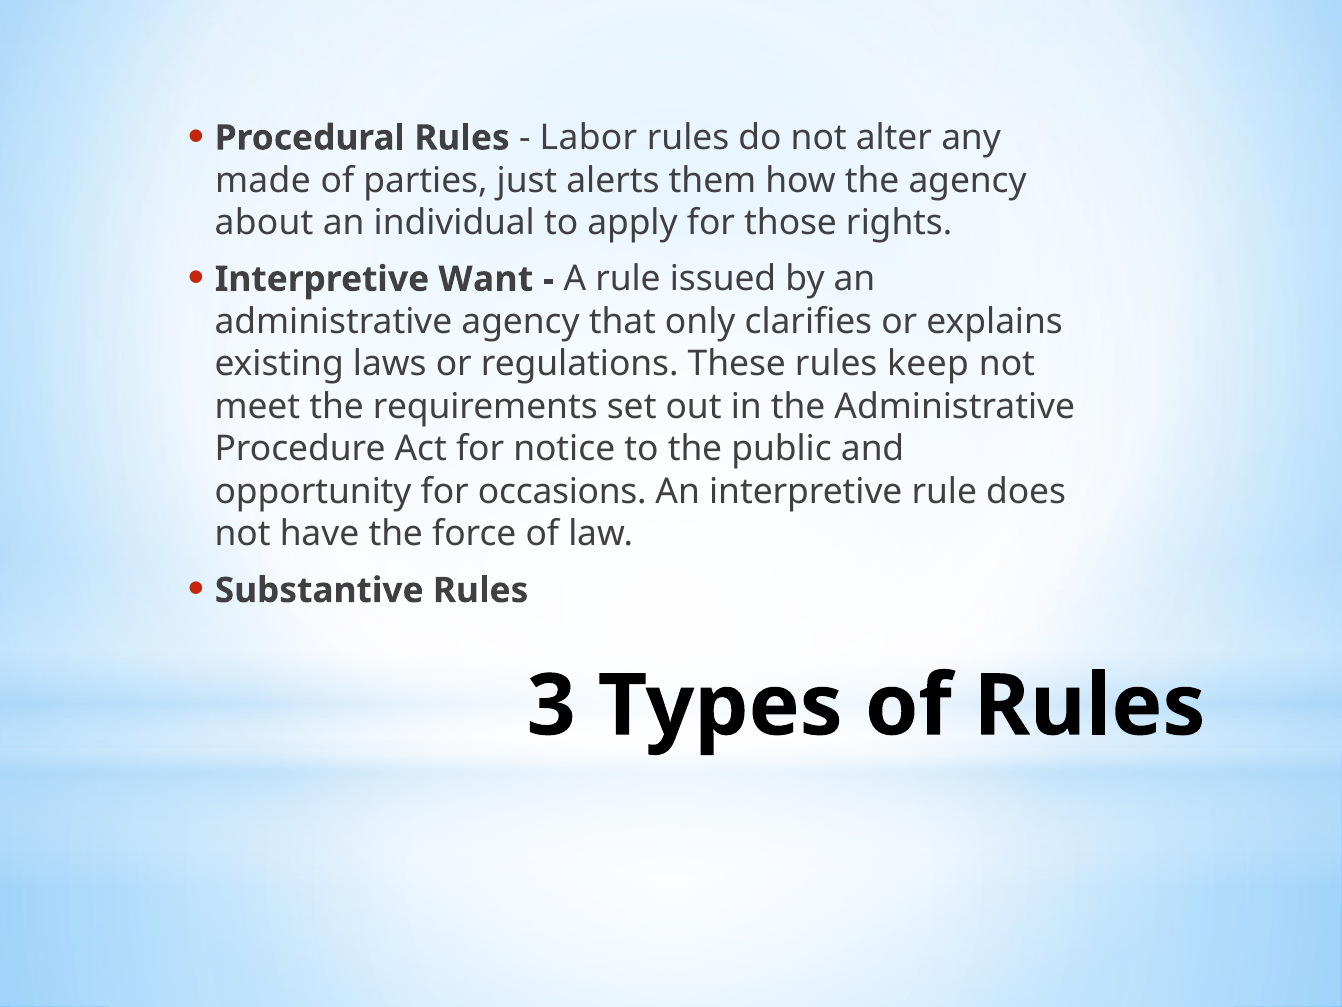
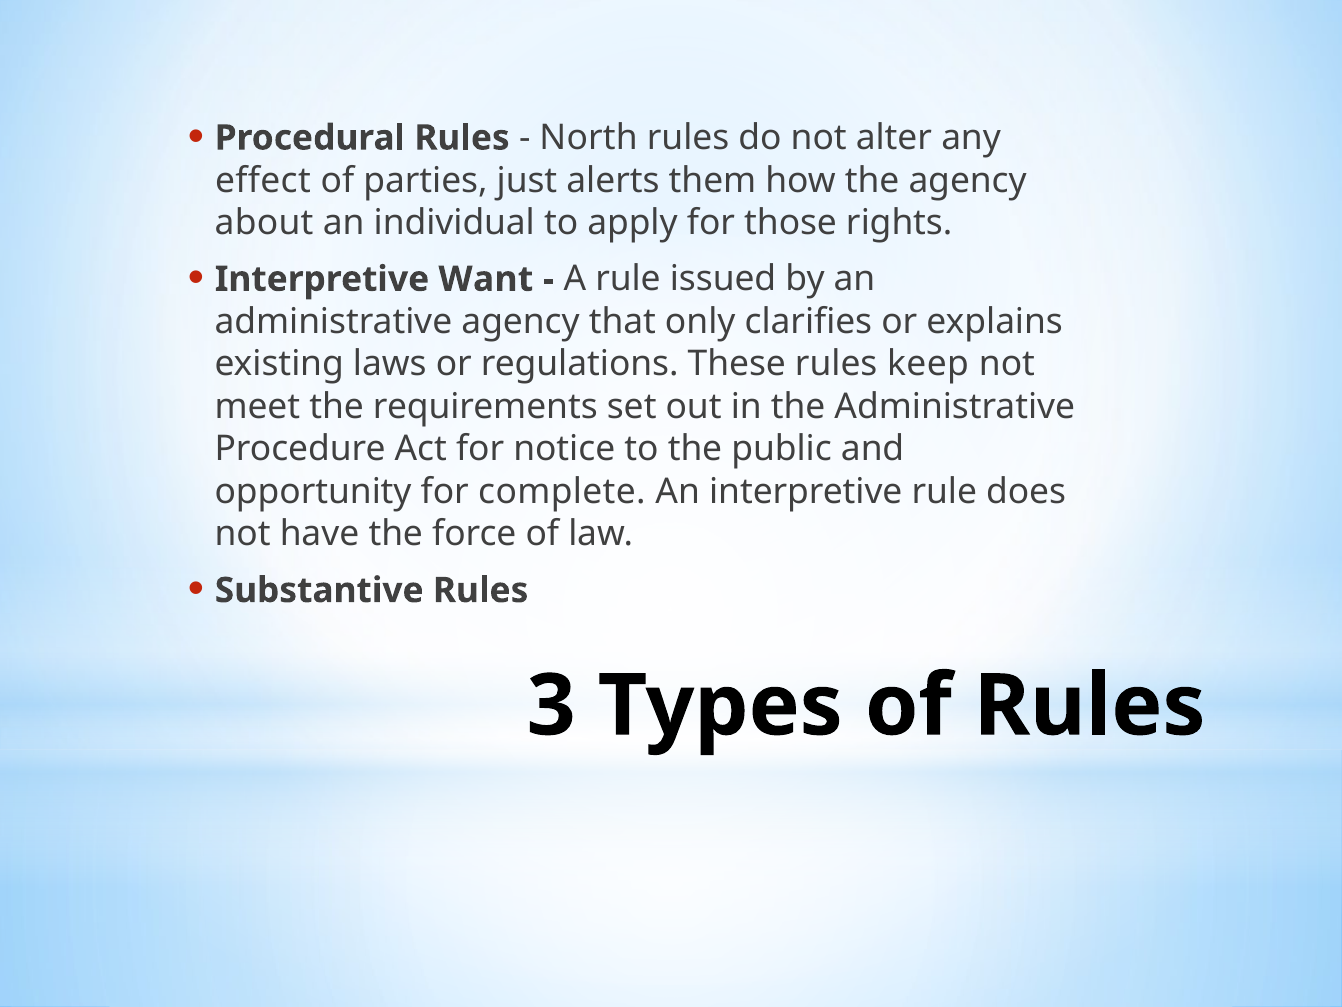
Labor: Labor -> North (589, 138)
made: made -> effect (263, 180)
occasions: occasions -> complete (562, 491)
